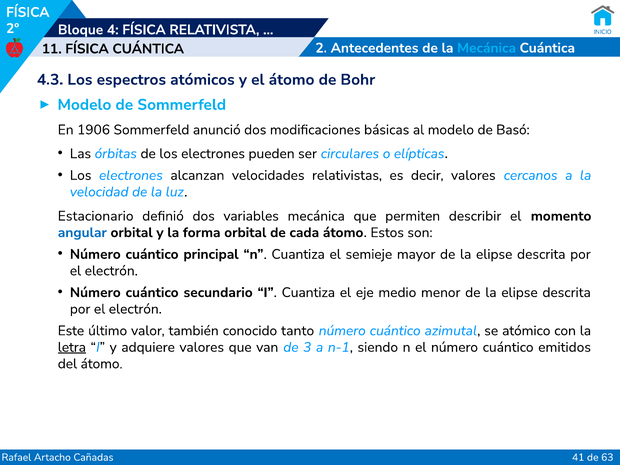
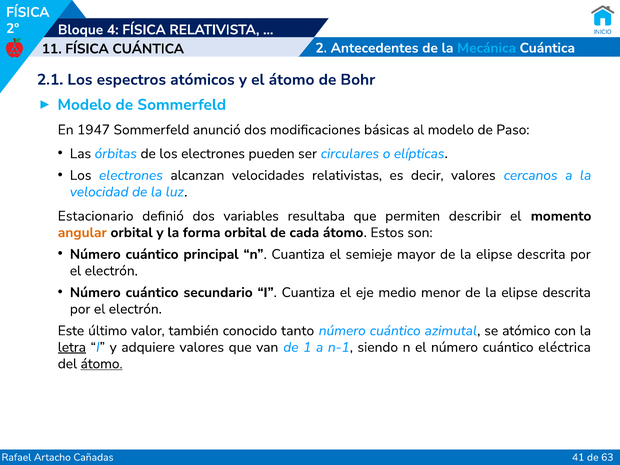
4.3: 4.3 -> 2.1 (50, 80)
1906: 1906 -> 1947 (94, 130)
Basó: Basó -> Paso (513, 130)
variables mecánica: mecánica -> resultaba (316, 216)
angular colour: blue -> orange (82, 233)
3: 3 -> 1 (307, 347)
emitidos: emitidos -> eléctrica (565, 347)
átomo underline: none -> present (102, 364)
